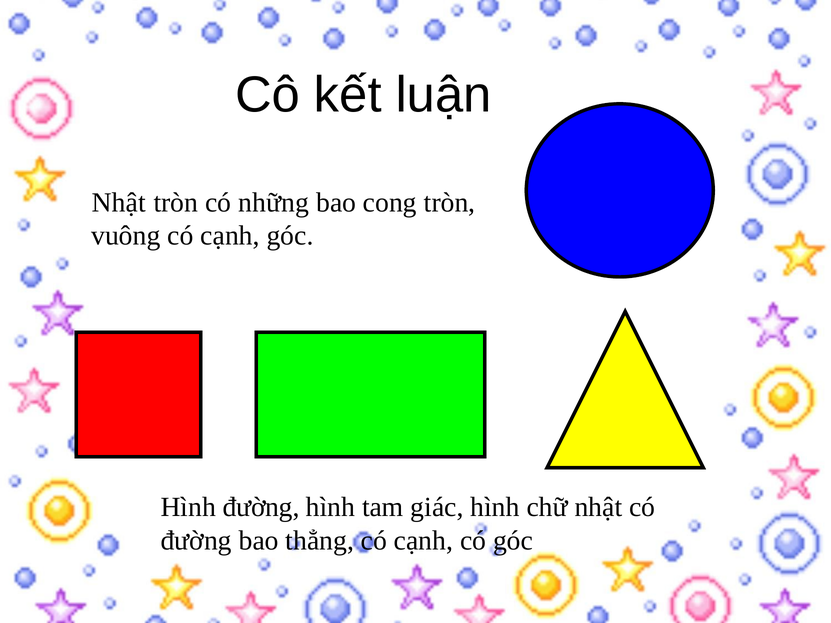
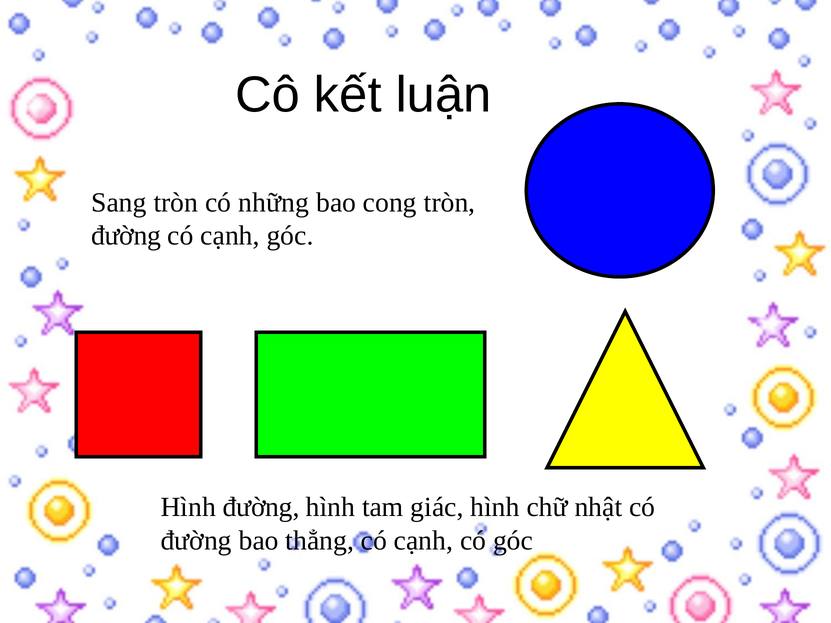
Nhật: Nhật -> Sang (119, 203)
vuông: vuông -> đường (126, 236)
